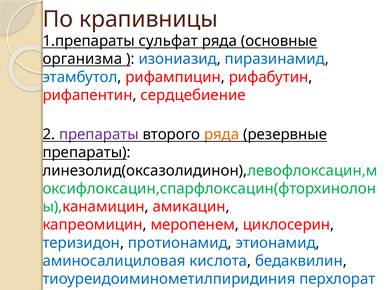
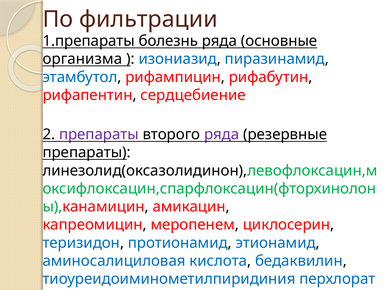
крапивницы: крапивницы -> фильтрации (148, 19)
сульфат: сульфат -> болезнь (168, 41)
ряда colour: orange -> purple (222, 135)
